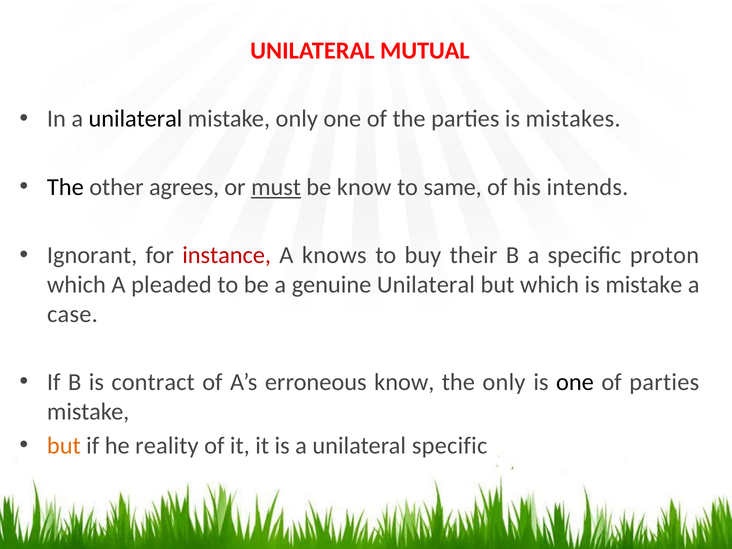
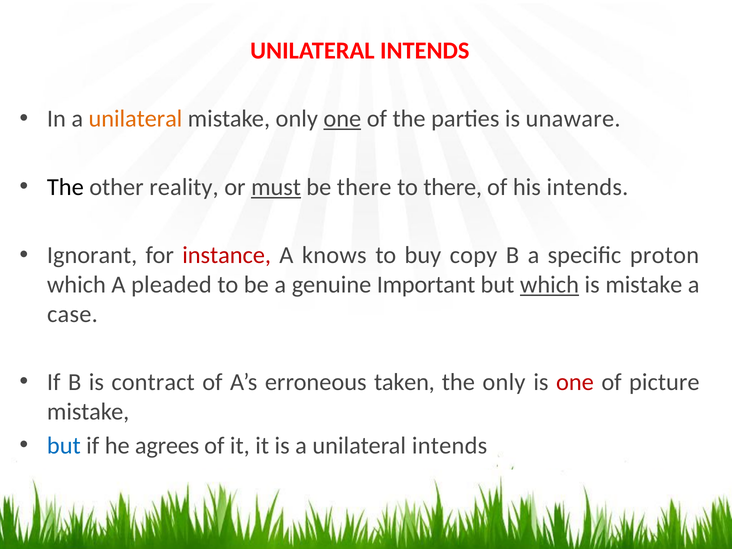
MUTUAL: MUTUAL -> INTENDS (425, 51)
unilateral colour: black -> orange (135, 119)
one underline: none -> present (342, 119)
mistakes: mistakes -> unaware (573, 119)
agrees: agrees -> reality (184, 187)
be know: know -> there (364, 187)
to same: same -> there (453, 187)
their: their -> copy (474, 255)
genuine Unilateral: Unilateral -> Important (426, 285)
which underline: none -> present (549, 285)
erroneous know: know -> taken (404, 382)
one colour: black -> red (575, 382)
of parties: parties -> picture (664, 382)
but colour: orange -> blue (64, 446)
reality: reality -> agrees (167, 446)
a unilateral specific: specific -> intends (450, 446)
